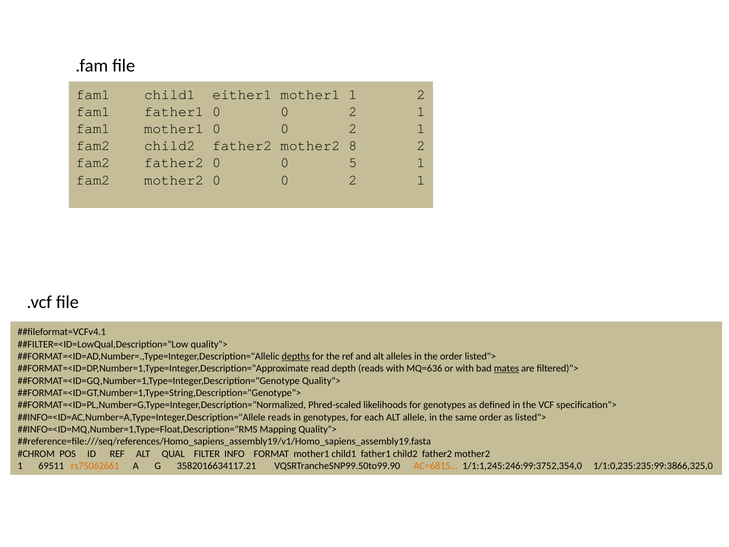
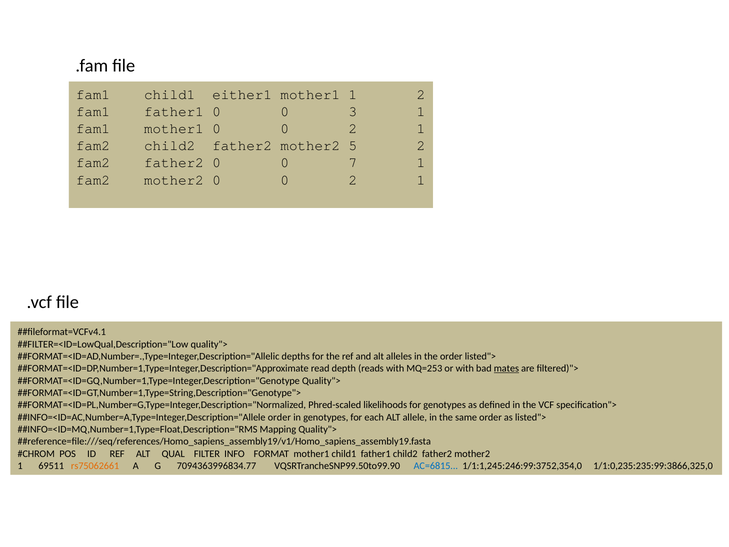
father1 0 0 2: 2 -> 3 (353, 112)
8: 8 -> 5 (353, 146)
5: 5 -> 7 (353, 163)
depths underline: present -> none (296, 356)
MQ=636: MQ=636 -> MQ=253 (424, 368)
reads: reads -> order (279, 417)
3582016634117.21: 3582016634117.21 -> 7094363996834.77 (217, 466)
AC=6815 colour: orange -> blue (436, 466)
